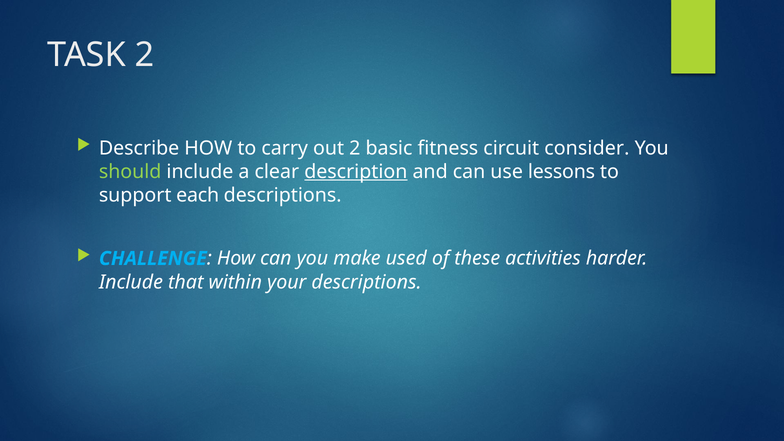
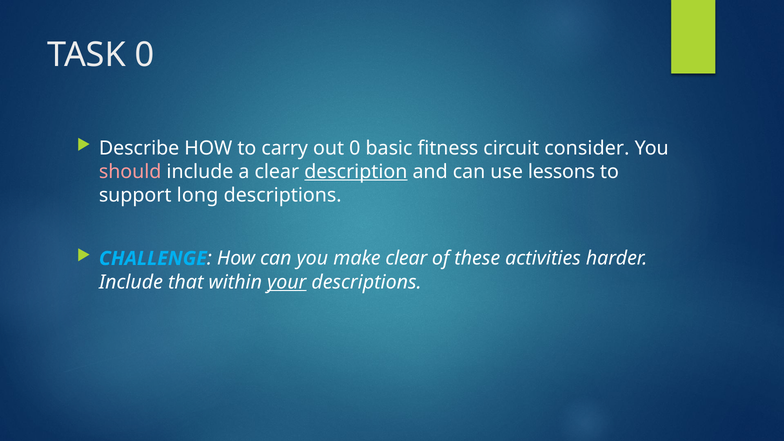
TASK 2: 2 -> 0 (145, 55)
out 2: 2 -> 0 (355, 148)
should colour: light green -> pink (130, 172)
each: each -> long (198, 195)
make used: used -> clear (406, 259)
your underline: none -> present (287, 282)
